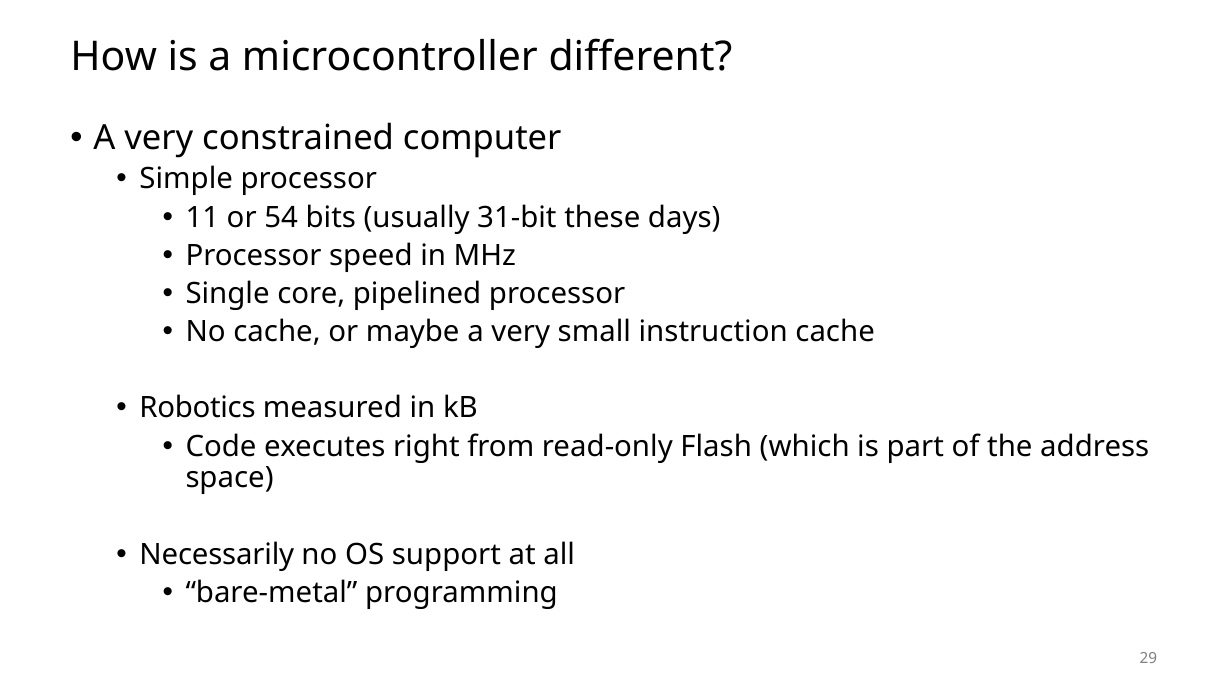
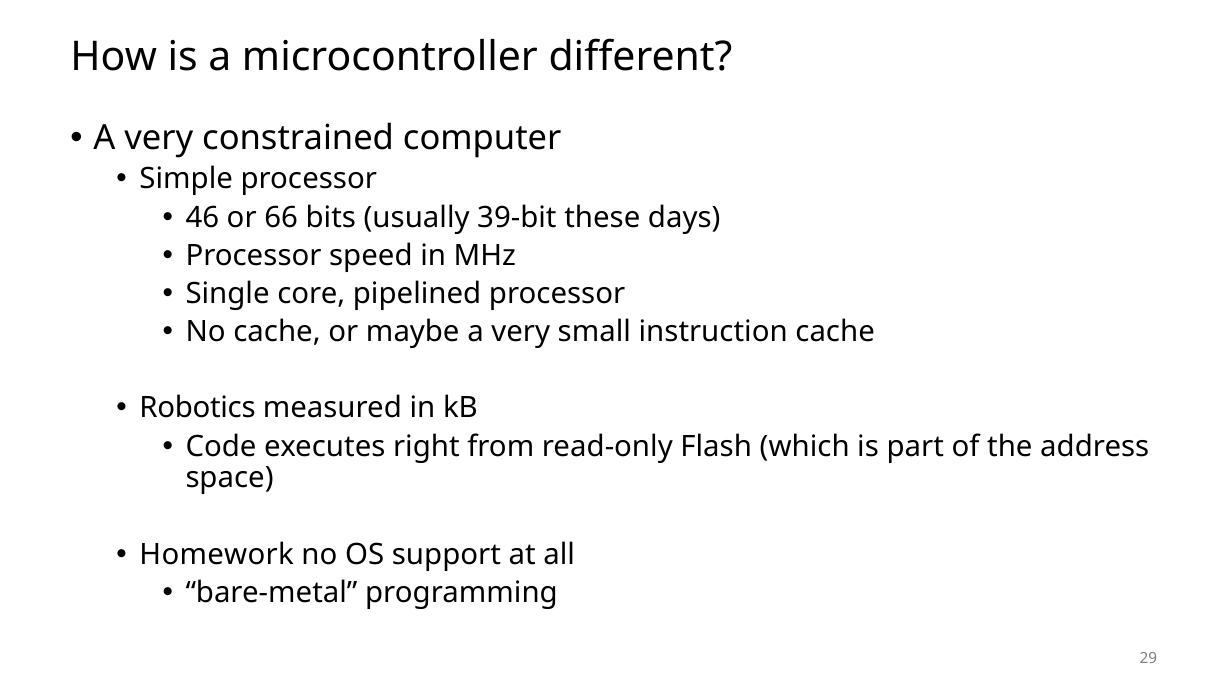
11: 11 -> 46 (202, 217)
54: 54 -> 66 (281, 217)
31-bit: 31-bit -> 39-bit (517, 217)
Necessarily: Necessarily -> Homework (217, 554)
